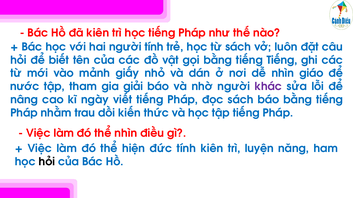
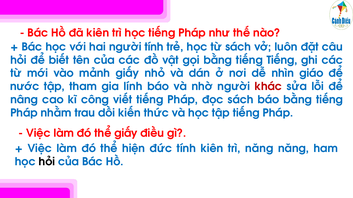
giải: giải -> lính (133, 87)
khác colour: purple -> red (268, 87)
ngày: ngày -> công (95, 100)
thể nhìn: nhìn -> giấy (126, 133)
trì luyện: luyện -> năng (259, 149)
